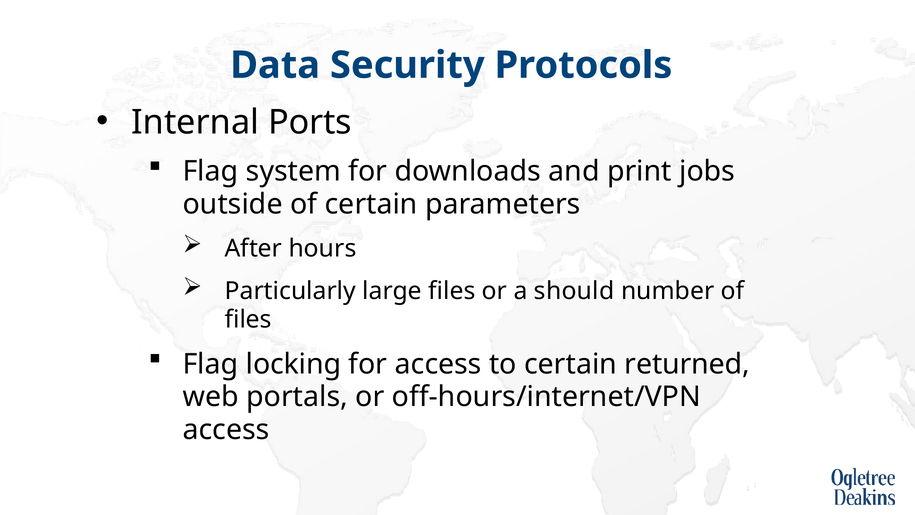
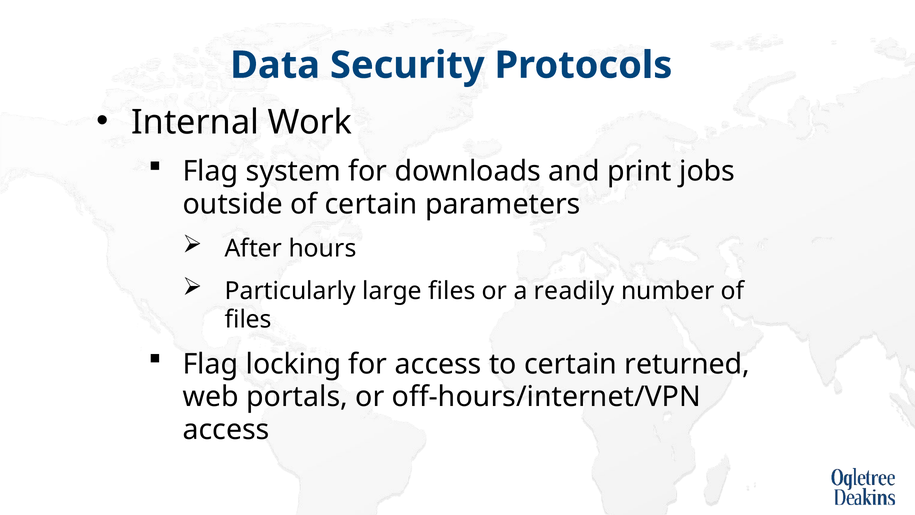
Ports: Ports -> Work (310, 123)
should: should -> readily (574, 291)
